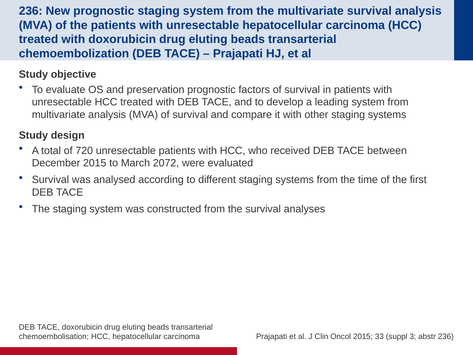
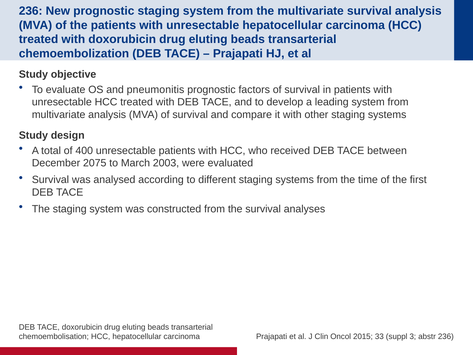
preservation: preservation -> pneumonitis (156, 89)
720: 720 -> 400 (84, 150)
December 2015: 2015 -> 2075 (95, 163)
2072: 2072 -> 2003 (166, 163)
